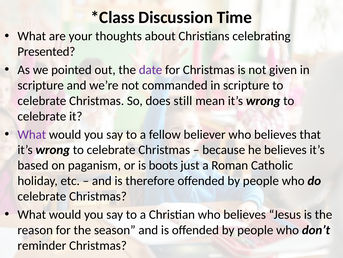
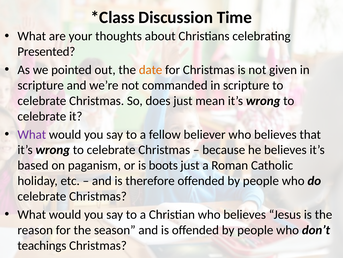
date colour: purple -> orange (151, 70)
does still: still -> just (183, 101)
reminder: reminder -> teachings (42, 245)
